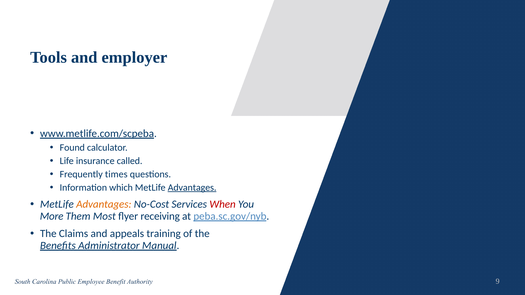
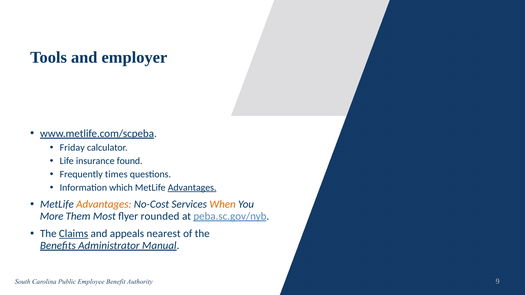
Found: Found -> Friday (72, 148)
called: called -> found (130, 161)
When colour: red -> orange (223, 204)
receiving: receiving -> rounded (160, 216)
Claims underline: none -> present (74, 234)
training: training -> nearest (164, 234)
